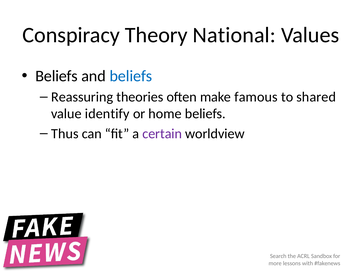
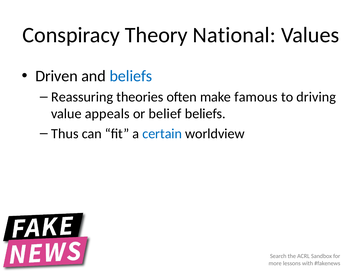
Beliefs: Beliefs -> Driven (57, 76)
shared: shared -> driving (316, 97)
identify: identify -> appeals (107, 114)
home: home -> belief (165, 114)
certain colour: purple -> blue (162, 133)
